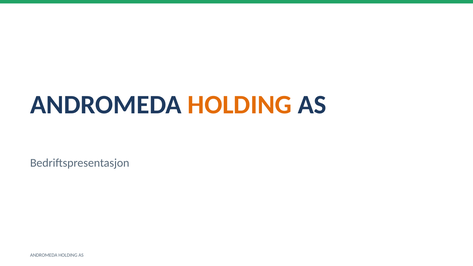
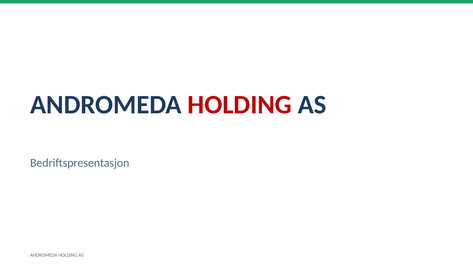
HOLDING colour: orange -> red (240, 105)
